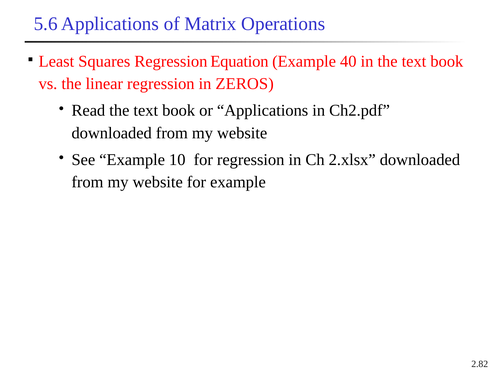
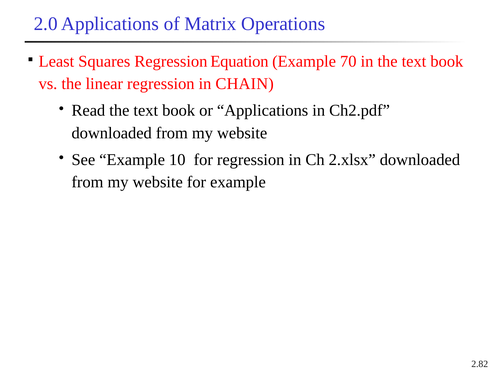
5.6: 5.6 -> 2.0 (46, 24)
40: 40 -> 70 (348, 61)
ZEROS: ZEROS -> CHAIN (245, 84)
